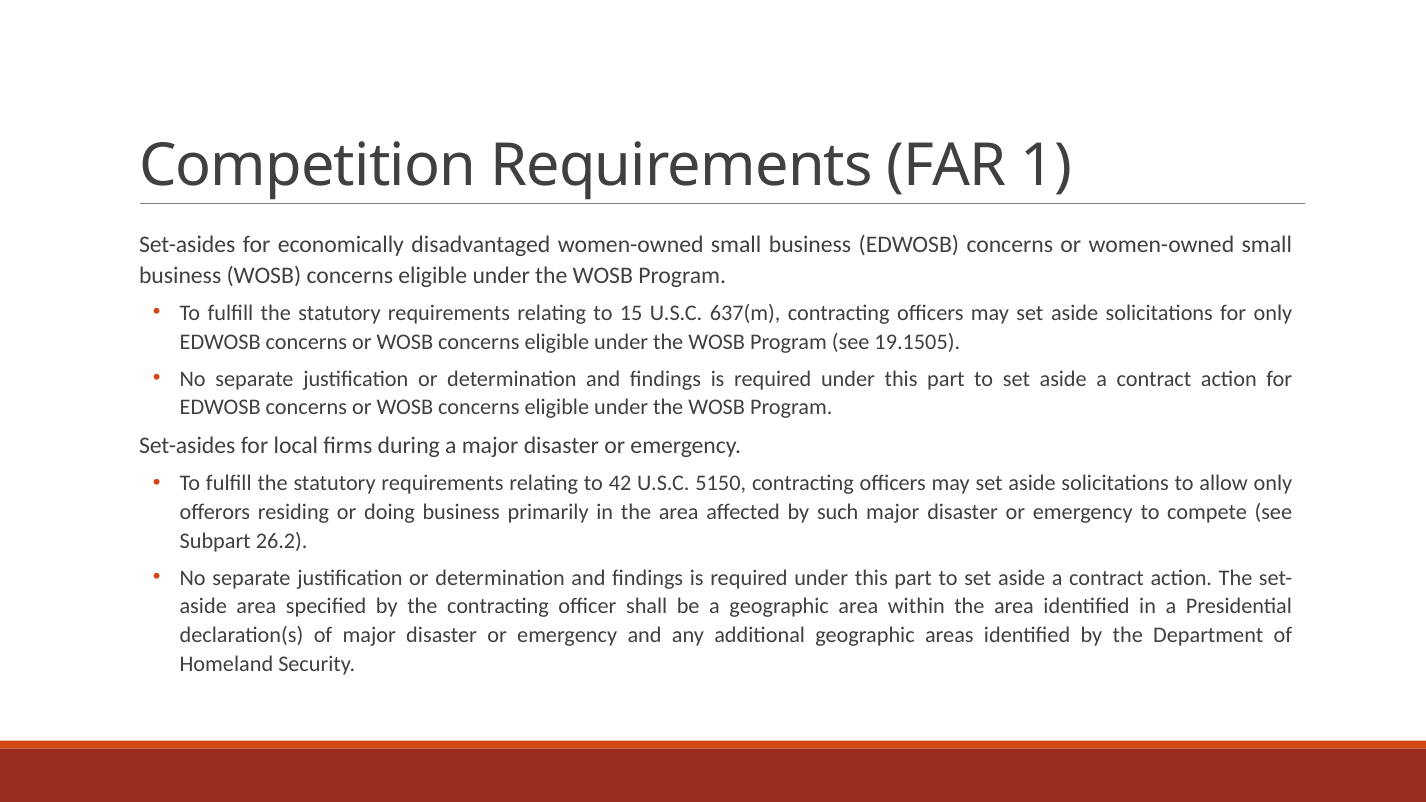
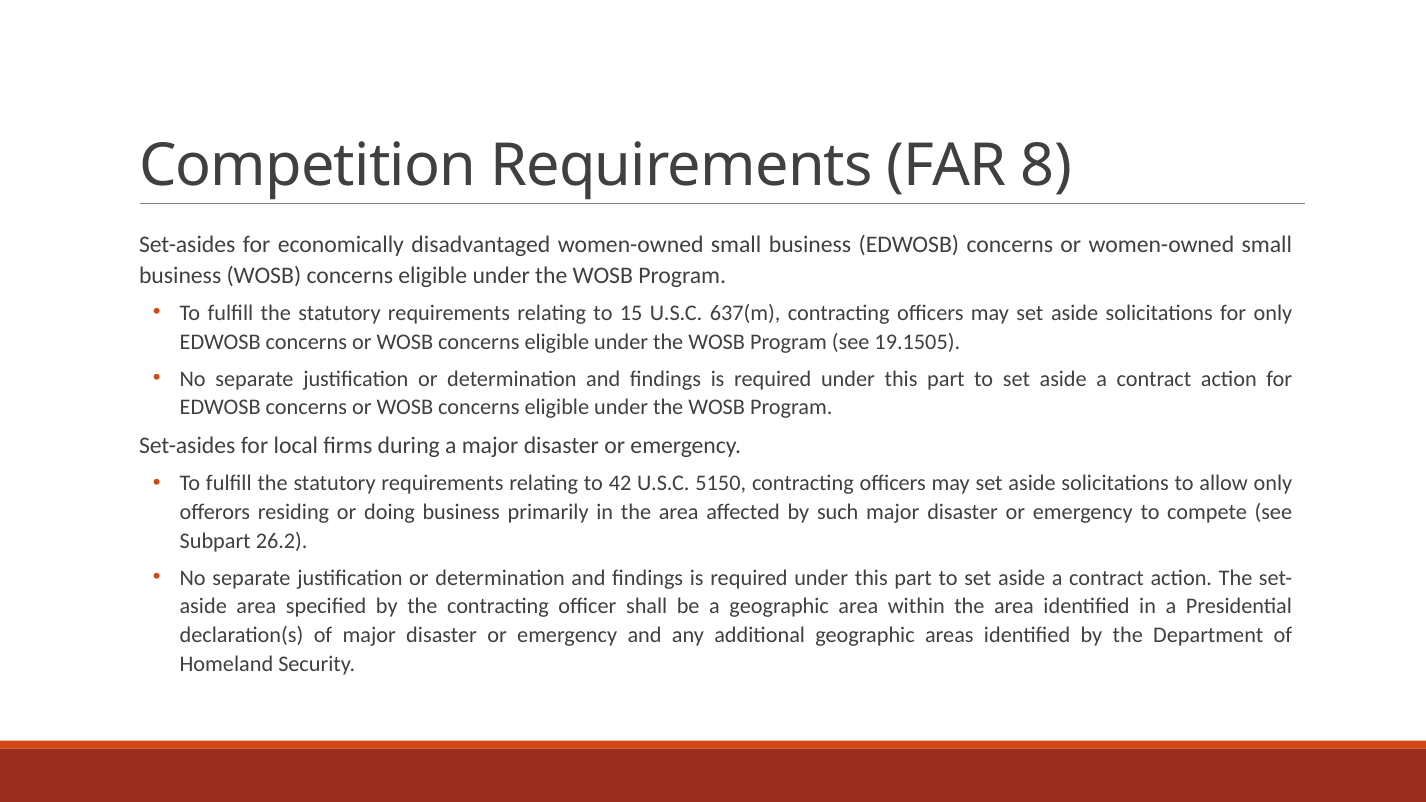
1: 1 -> 8 (1046, 166)
